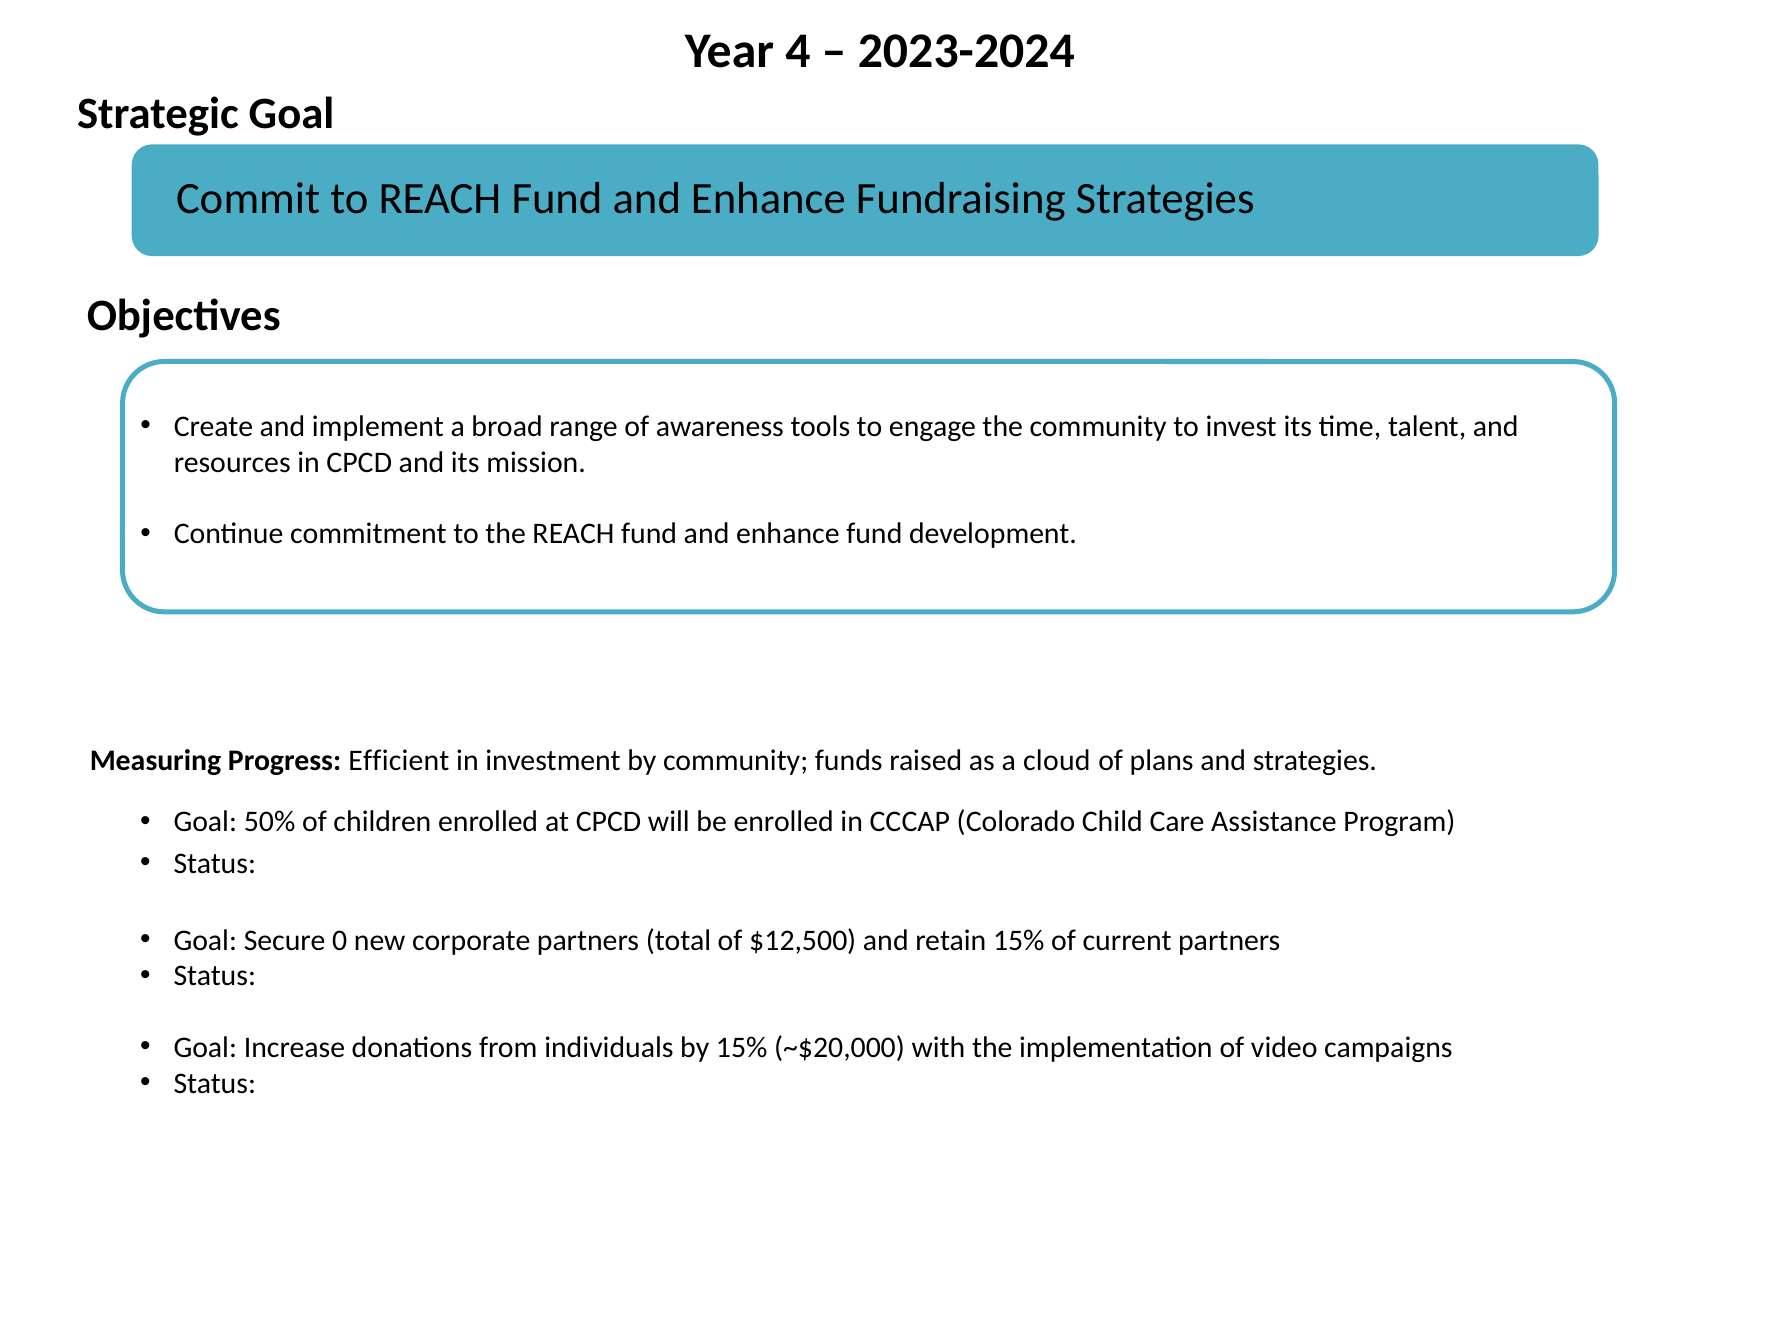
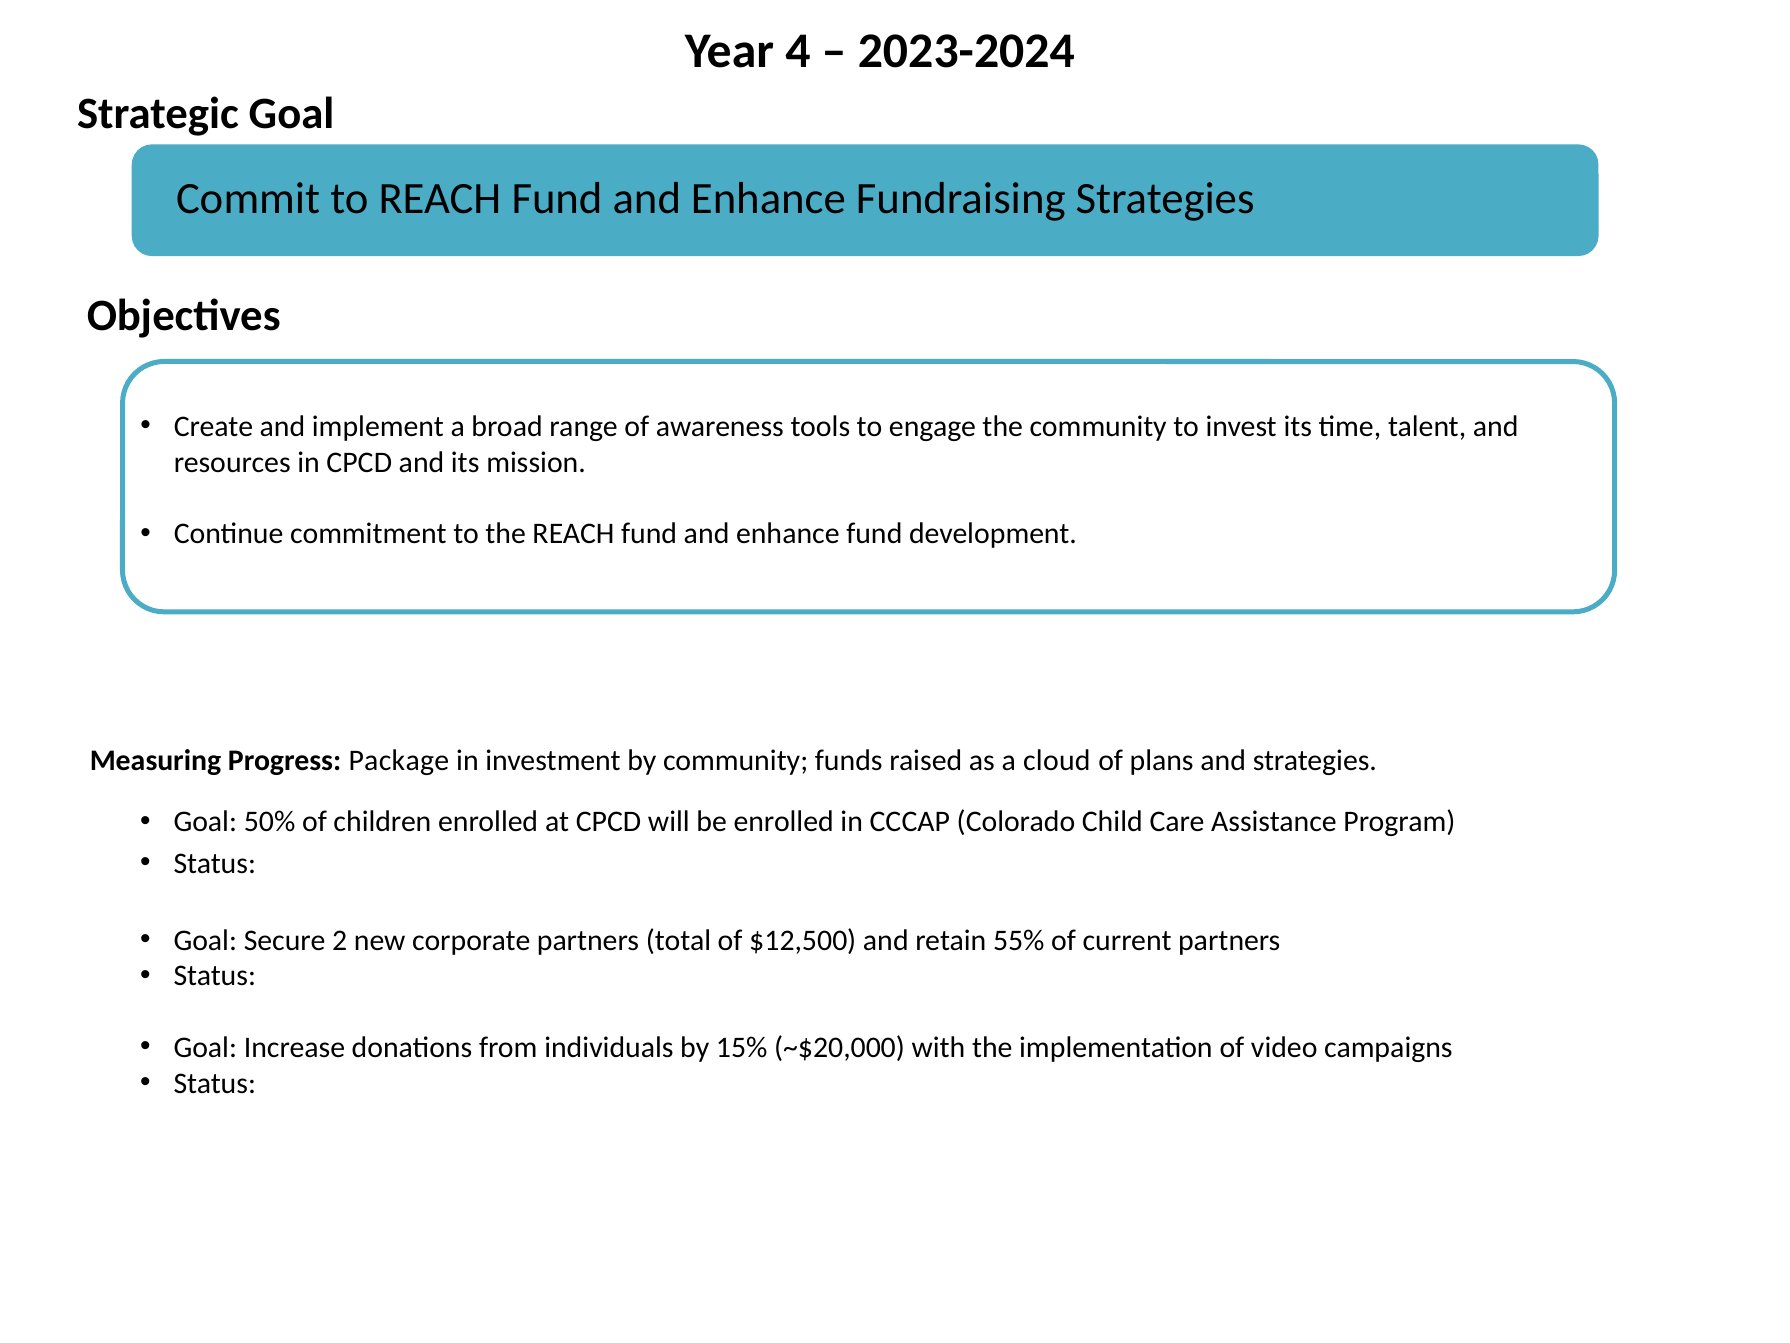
Efficient: Efficient -> Package (399, 761)
0: 0 -> 2 (340, 940)
retain 15%: 15% -> 55% (1019, 940)
